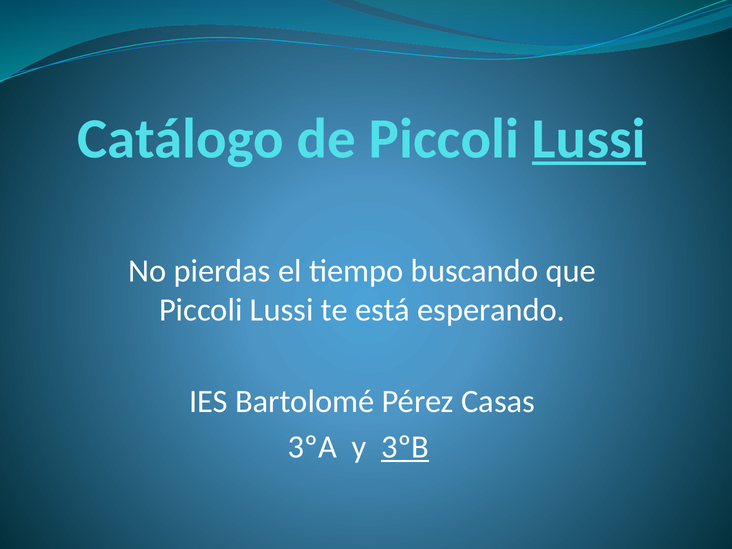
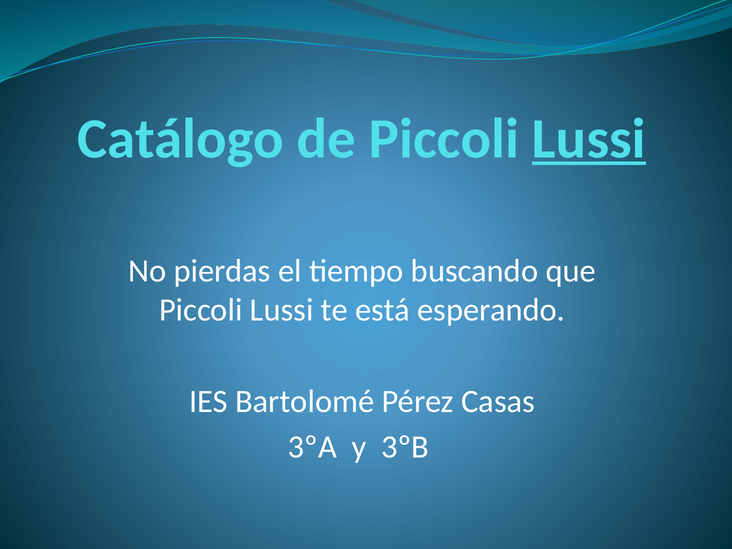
3ºB underline: present -> none (405, 447)
